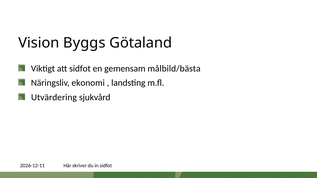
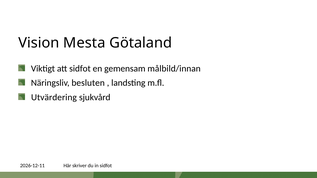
Byggs: Byggs -> Mesta (84, 43)
målbild/bästa: målbild/bästa -> målbild/innan (174, 69)
ekonomi: ekonomi -> besluten (88, 83)
